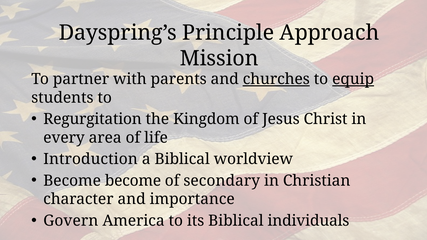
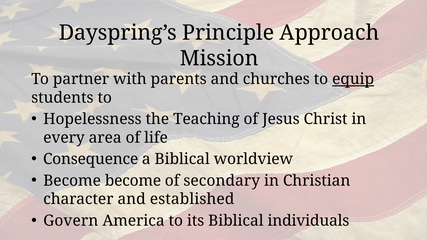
churches underline: present -> none (276, 79)
Regurgitation: Regurgitation -> Hopelessness (92, 119)
Kingdom: Kingdom -> Teaching (206, 119)
Introduction: Introduction -> Consequence (91, 159)
importance: importance -> established (192, 199)
